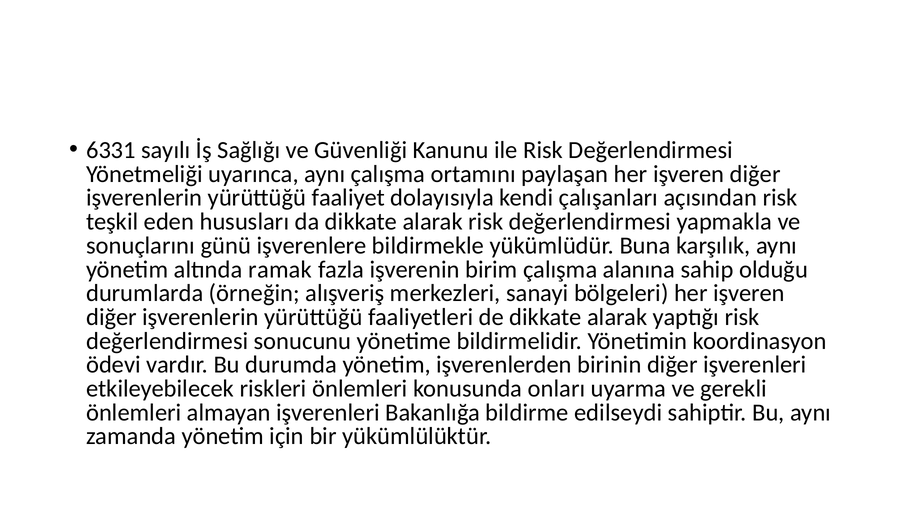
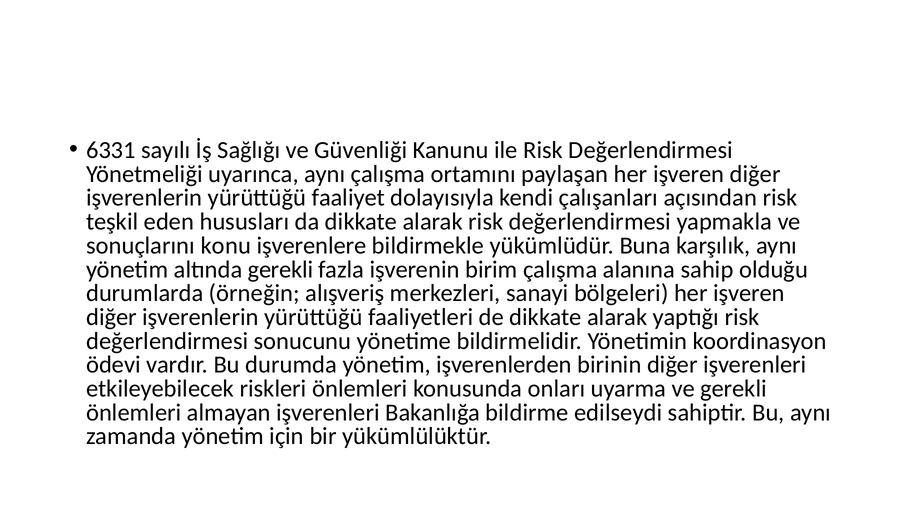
günü: günü -> konu (226, 246)
altında ramak: ramak -> gerekli (280, 270)
